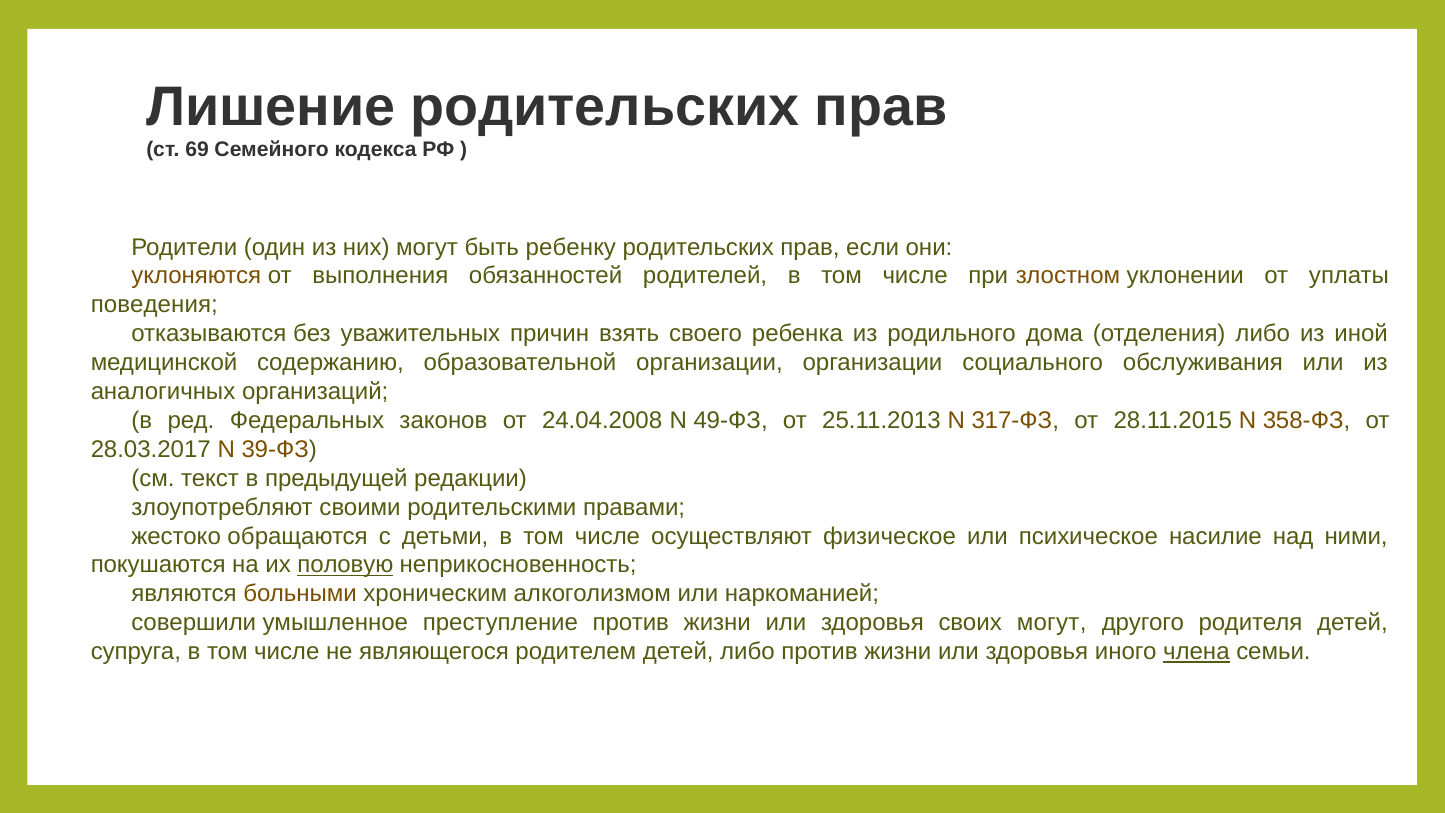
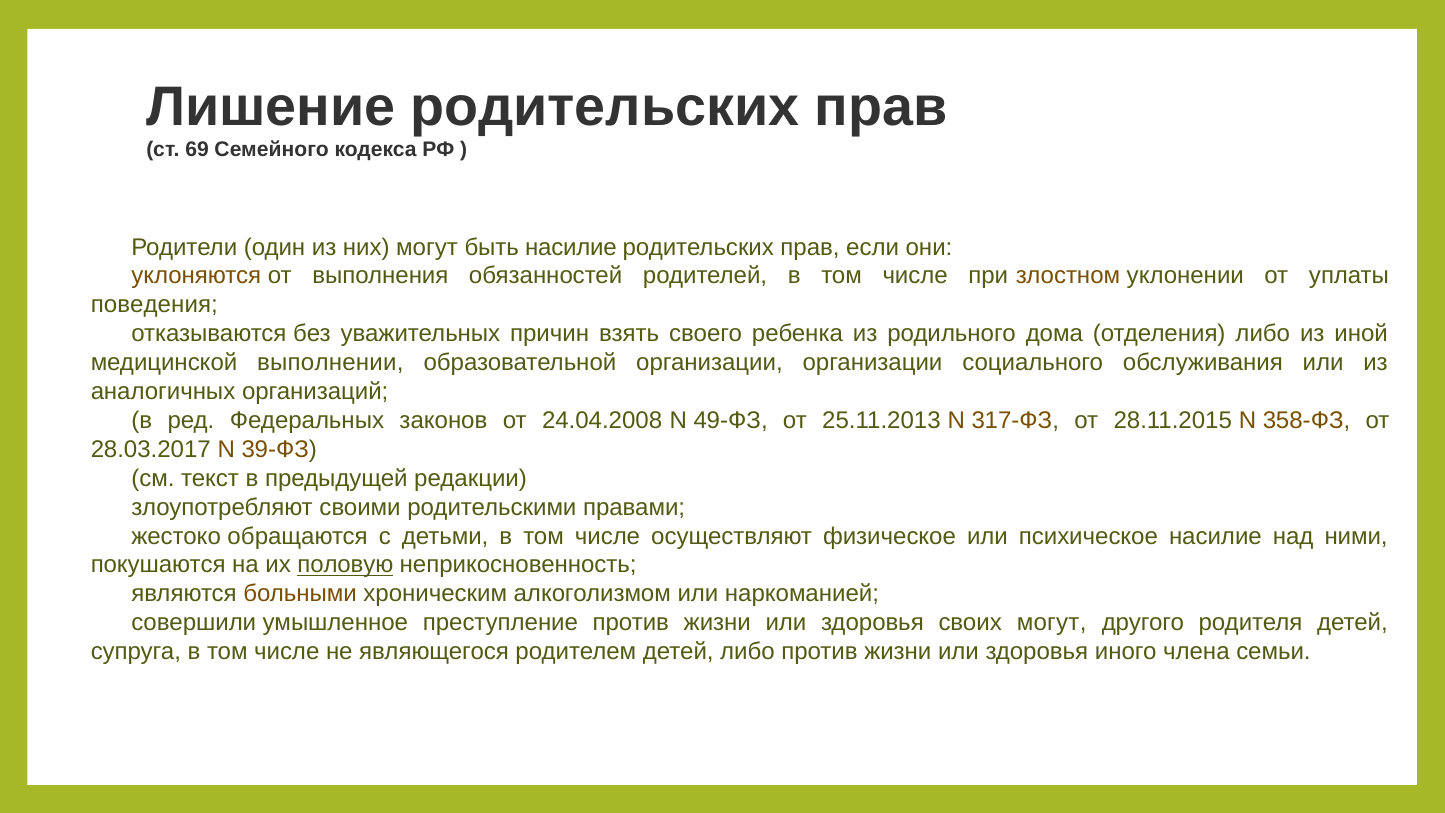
быть ребенку: ребенку -> насилие (571, 247)
содержанию: содержанию -> выполнении (330, 363)
члена underline: present -> none (1196, 651)
